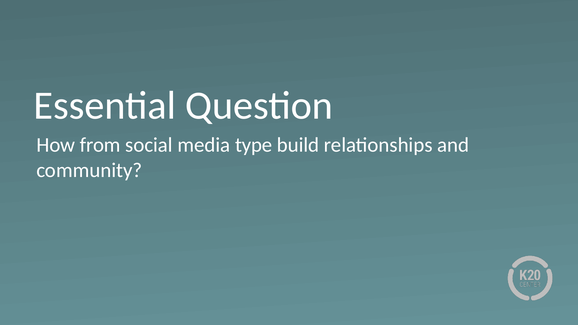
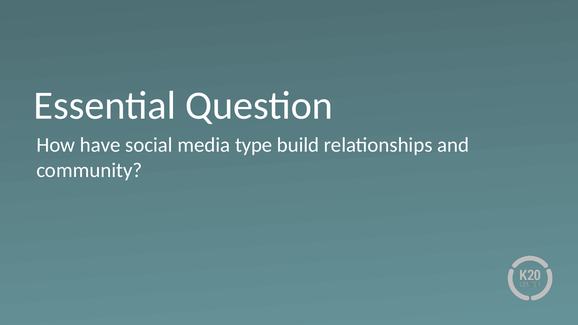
from: from -> have (100, 145)
